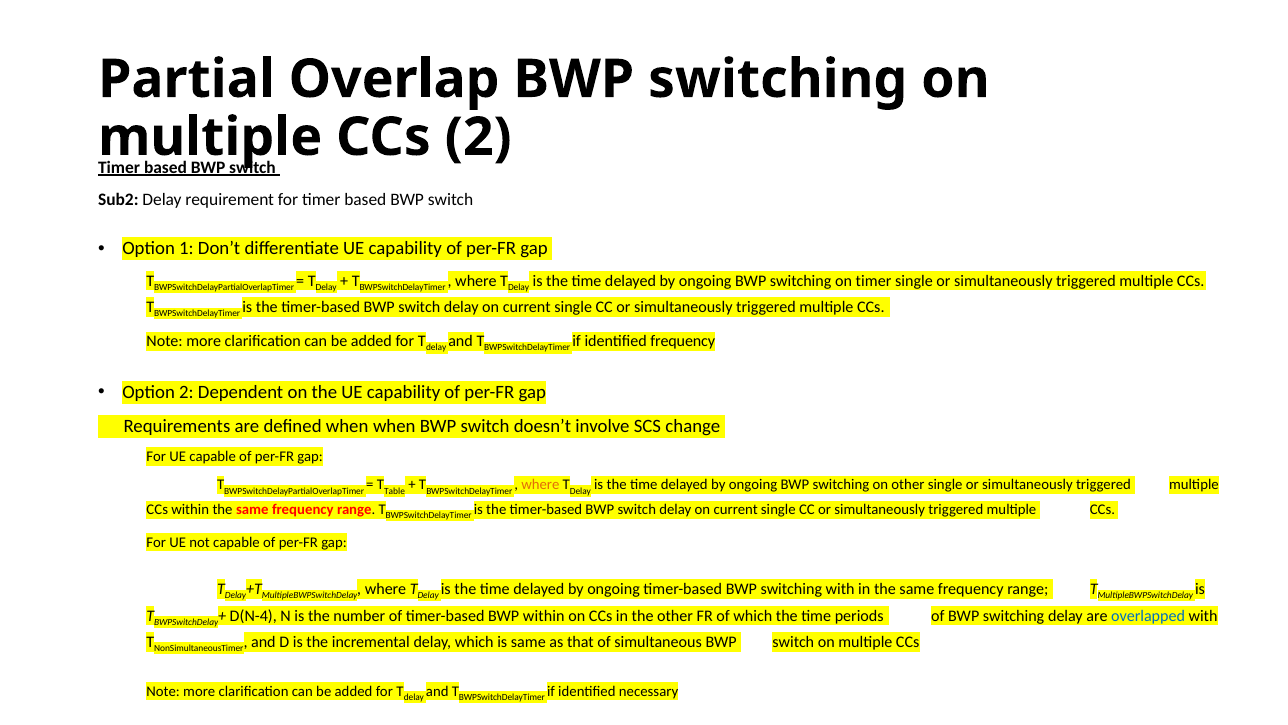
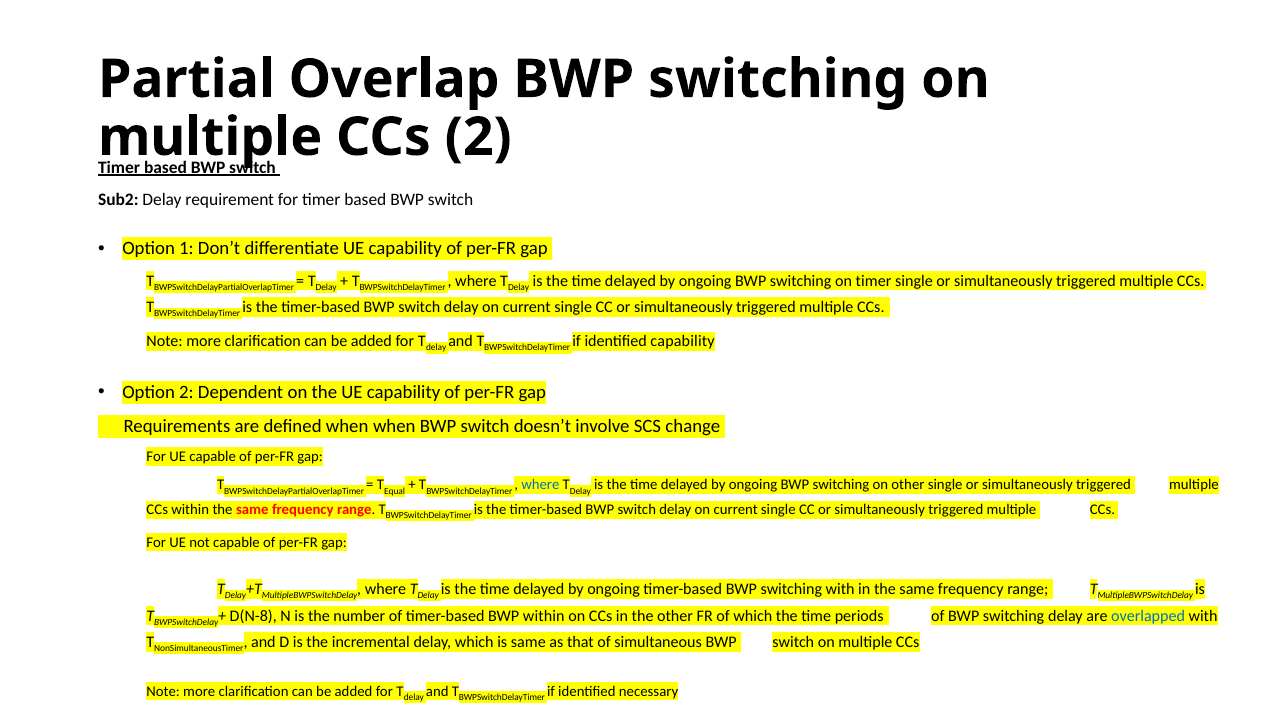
identified frequency: frequency -> capability (683, 341)
Table: Table -> Equal (395, 491)
where colour: orange -> blue (540, 485)
D(N-4: D(N-4 -> D(N-8 (253, 615)
